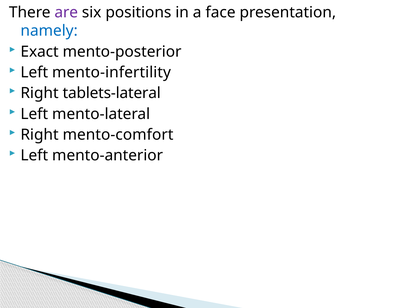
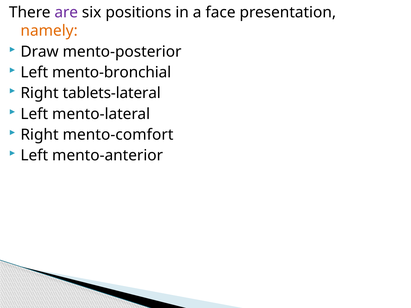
namely colour: blue -> orange (49, 31)
Exact: Exact -> Draw (40, 52)
mento-infertility: mento-infertility -> mento-bronchial (112, 72)
